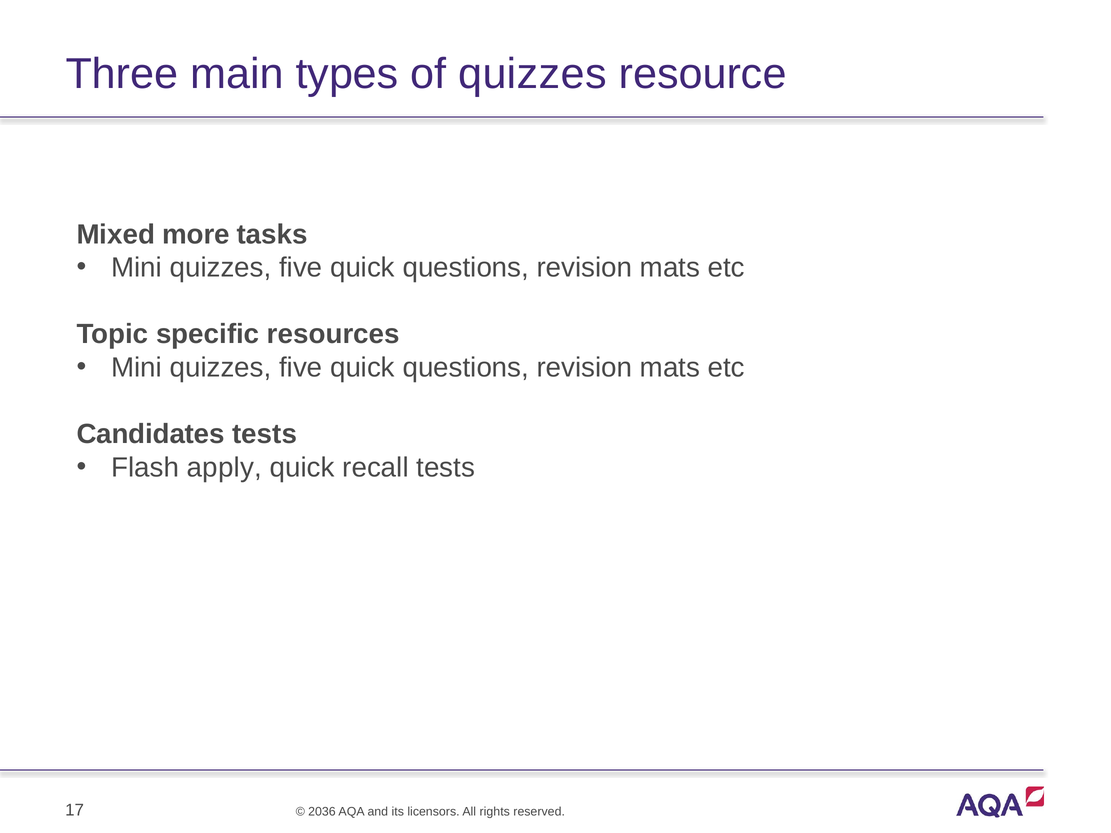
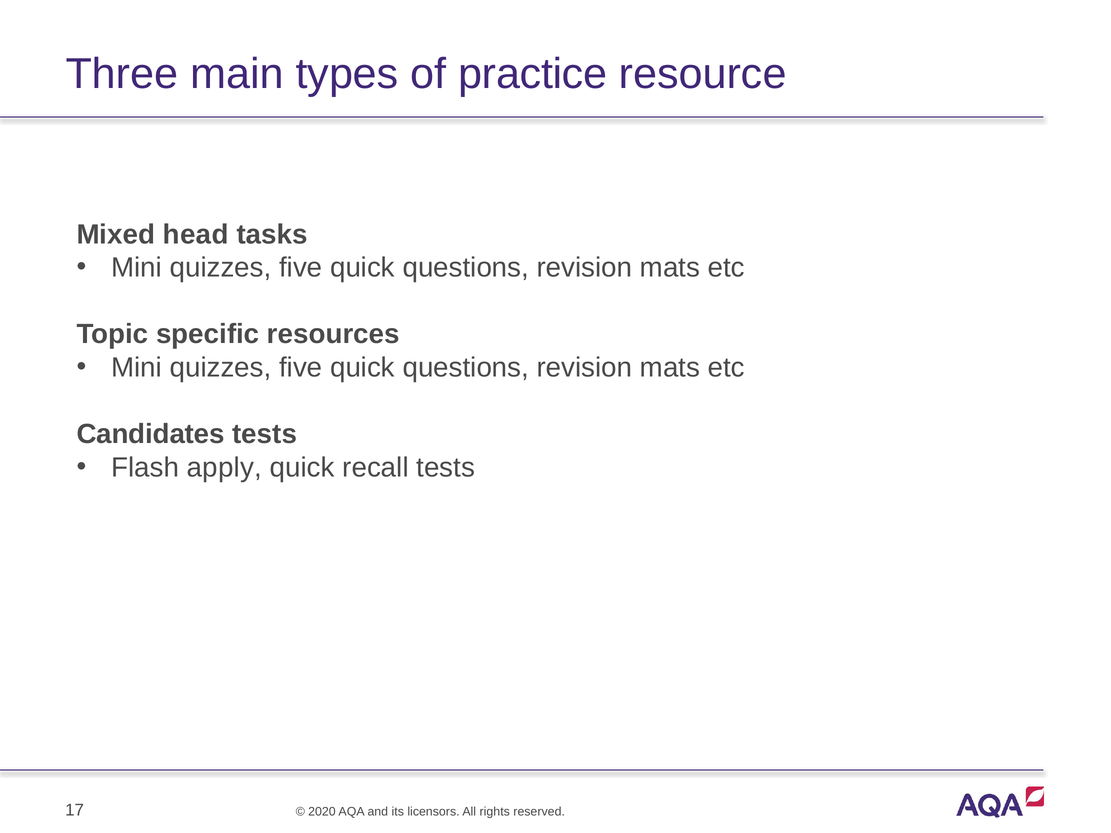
of quizzes: quizzes -> practice (533, 74)
more: more -> head (196, 234)
2036: 2036 -> 2020 (322, 812)
